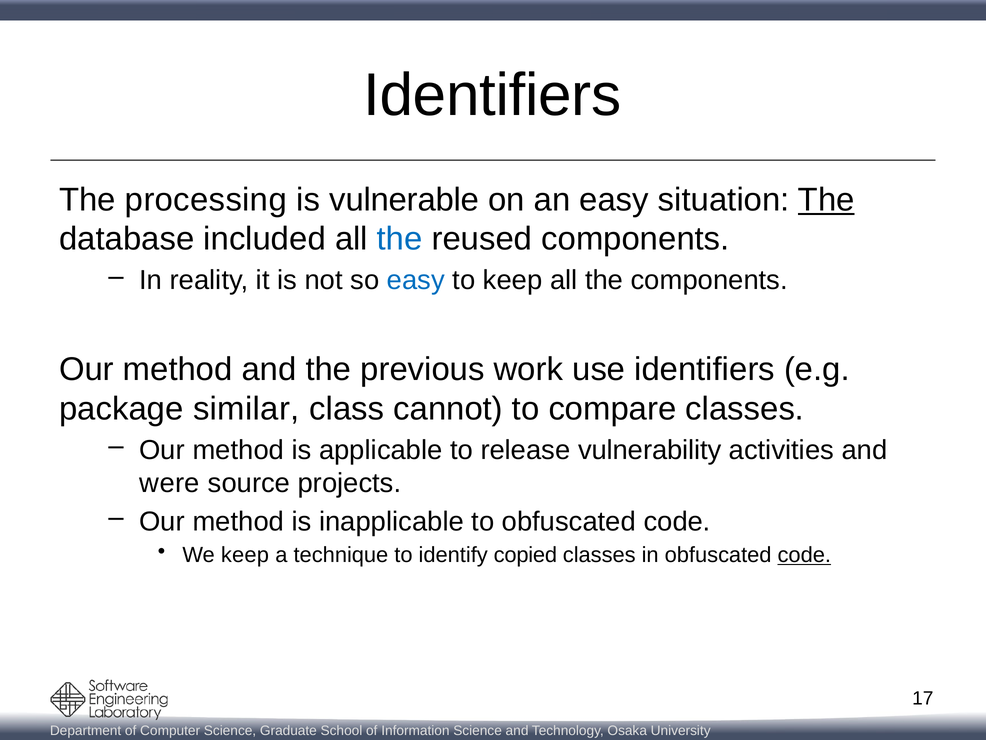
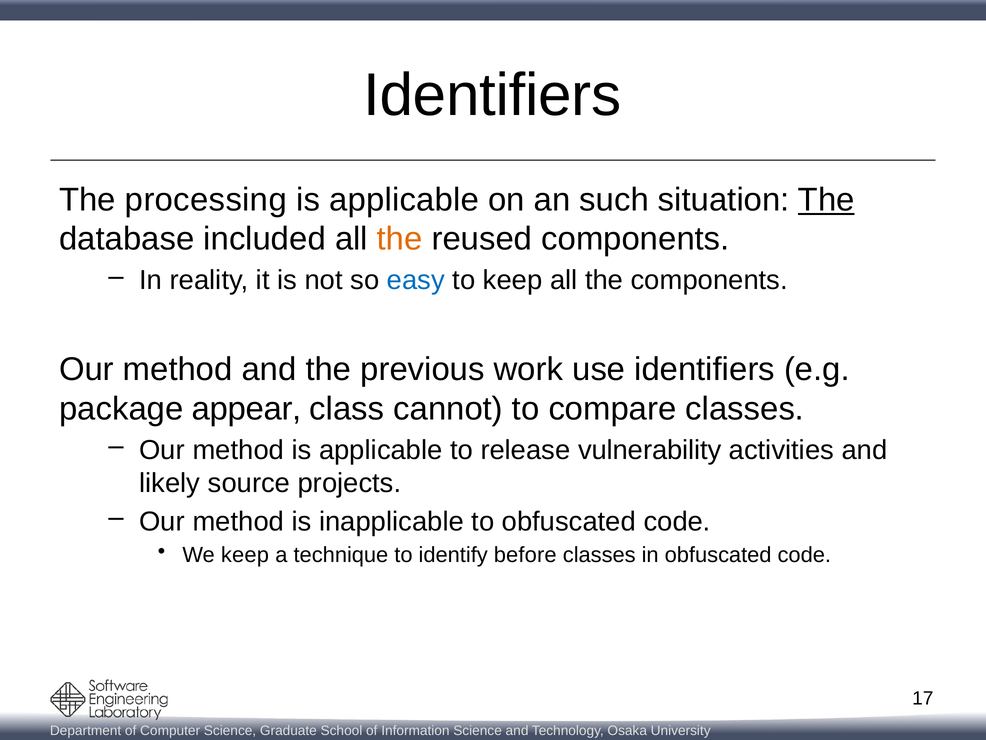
vulnerable: vulnerable -> applicable (404, 200)
an easy: easy -> such (614, 200)
the colour: blue -> orange (400, 239)
similar: similar -> appear (247, 409)
were: were -> likely (170, 483)
copied: copied -> before (525, 555)
code underline: present -> none (804, 555)
